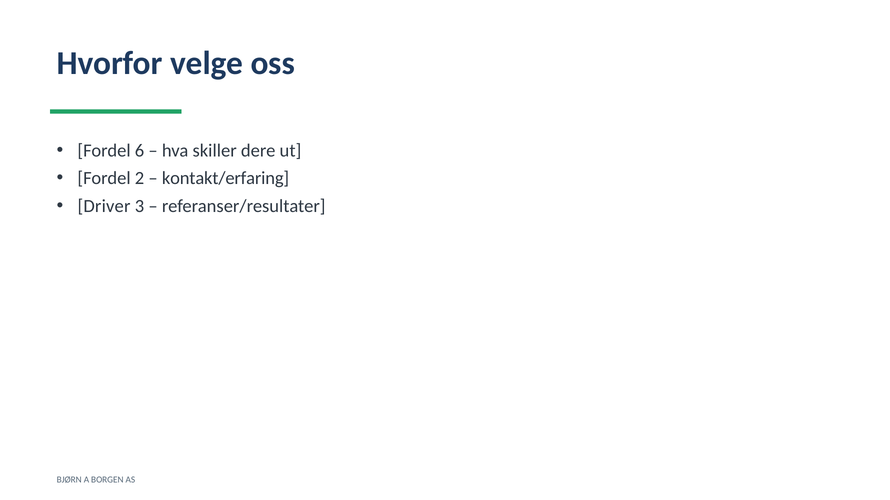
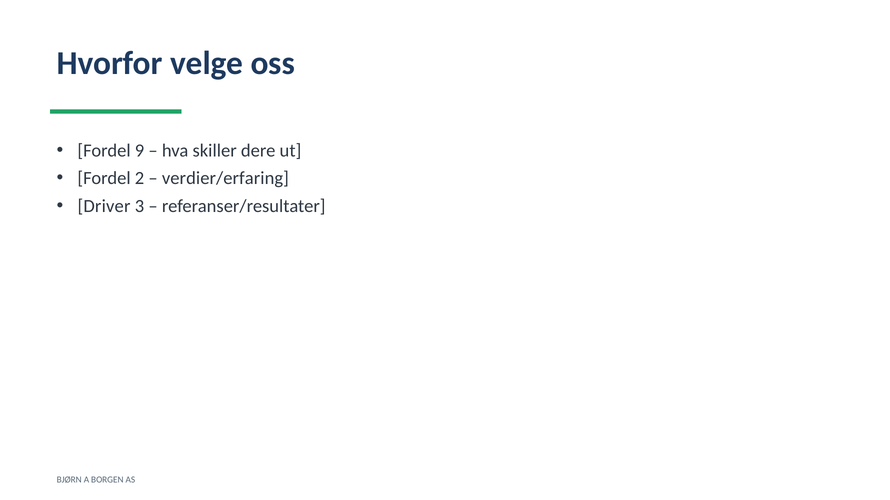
6: 6 -> 9 (140, 151)
kontakt/erfaring: kontakt/erfaring -> verdier/erfaring (225, 179)
